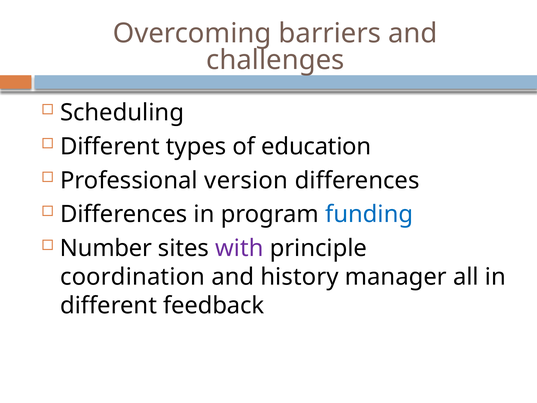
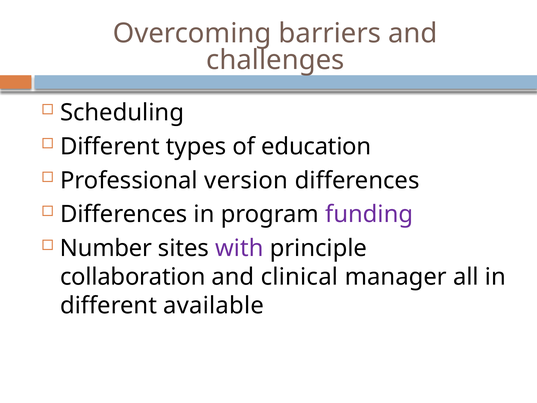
funding colour: blue -> purple (369, 214)
coordination: coordination -> collaboration (133, 277)
history: history -> clinical (299, 277)
feedback: feedback -> available (214, 306)
